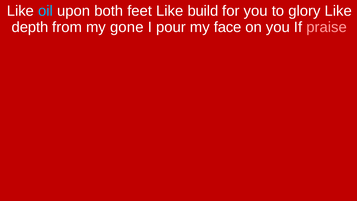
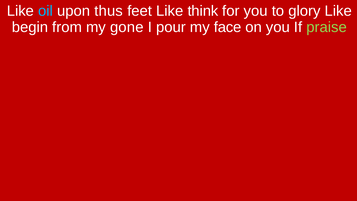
both: both -> thus (109, 11)
build: build -> think (203, 11)
depth: depth -> begin (30, 27)
praise colour: pink -> light green (327, 27)
